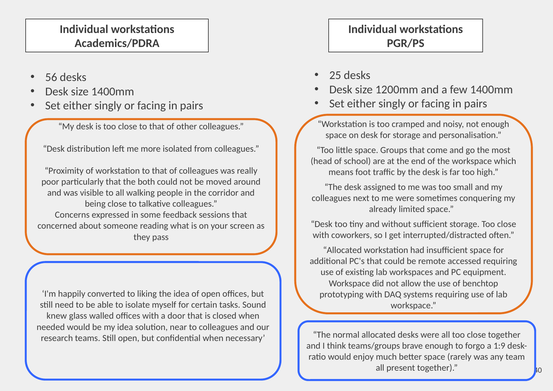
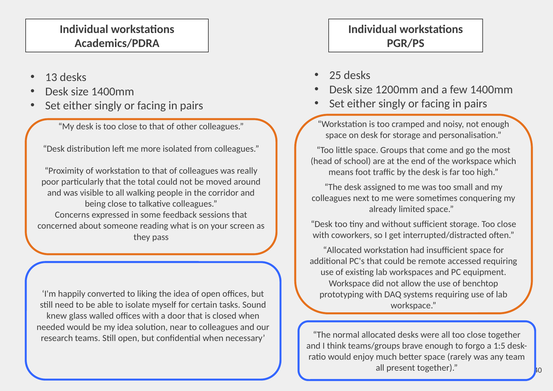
56: 56 -> 13 (51, 77)
both: both -> total (146, 182)
1:9: 1:9 -> 1:5 (499, 346)
